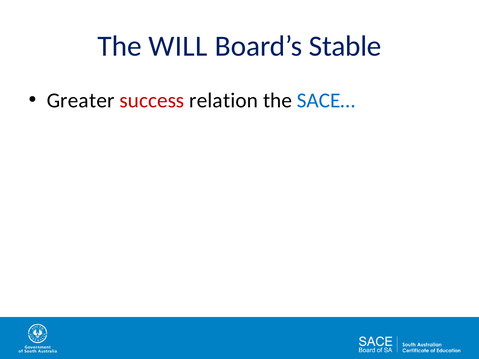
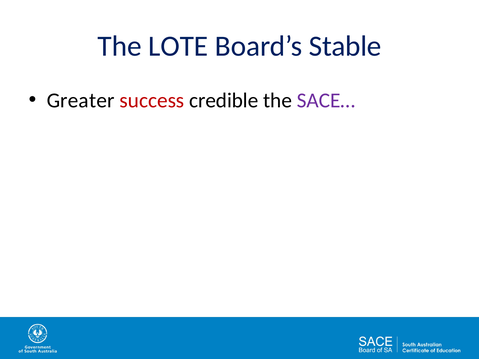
WILL: WILL -> LOTE (178, 46)
relation: relation -> credible (224, 100)
SACE… colour: blue -> purple (326, 100)
